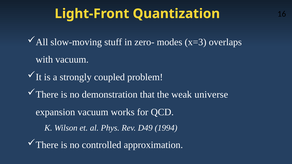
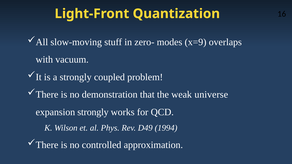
x=3: x=3 -> x=9 (196, 42)
expansion vacuum: vacuum -> strongly (93, 112)
